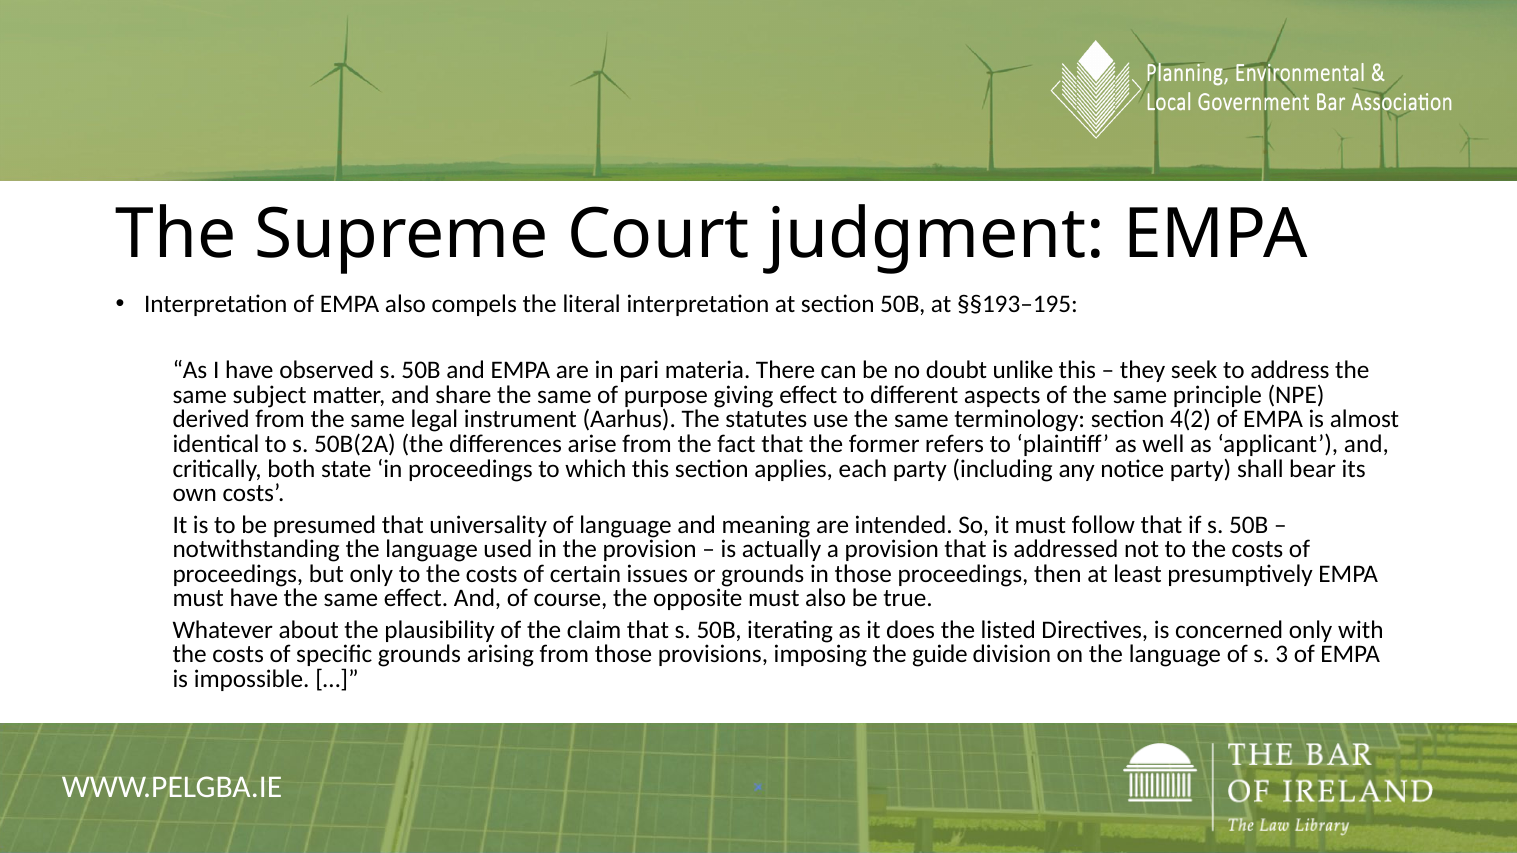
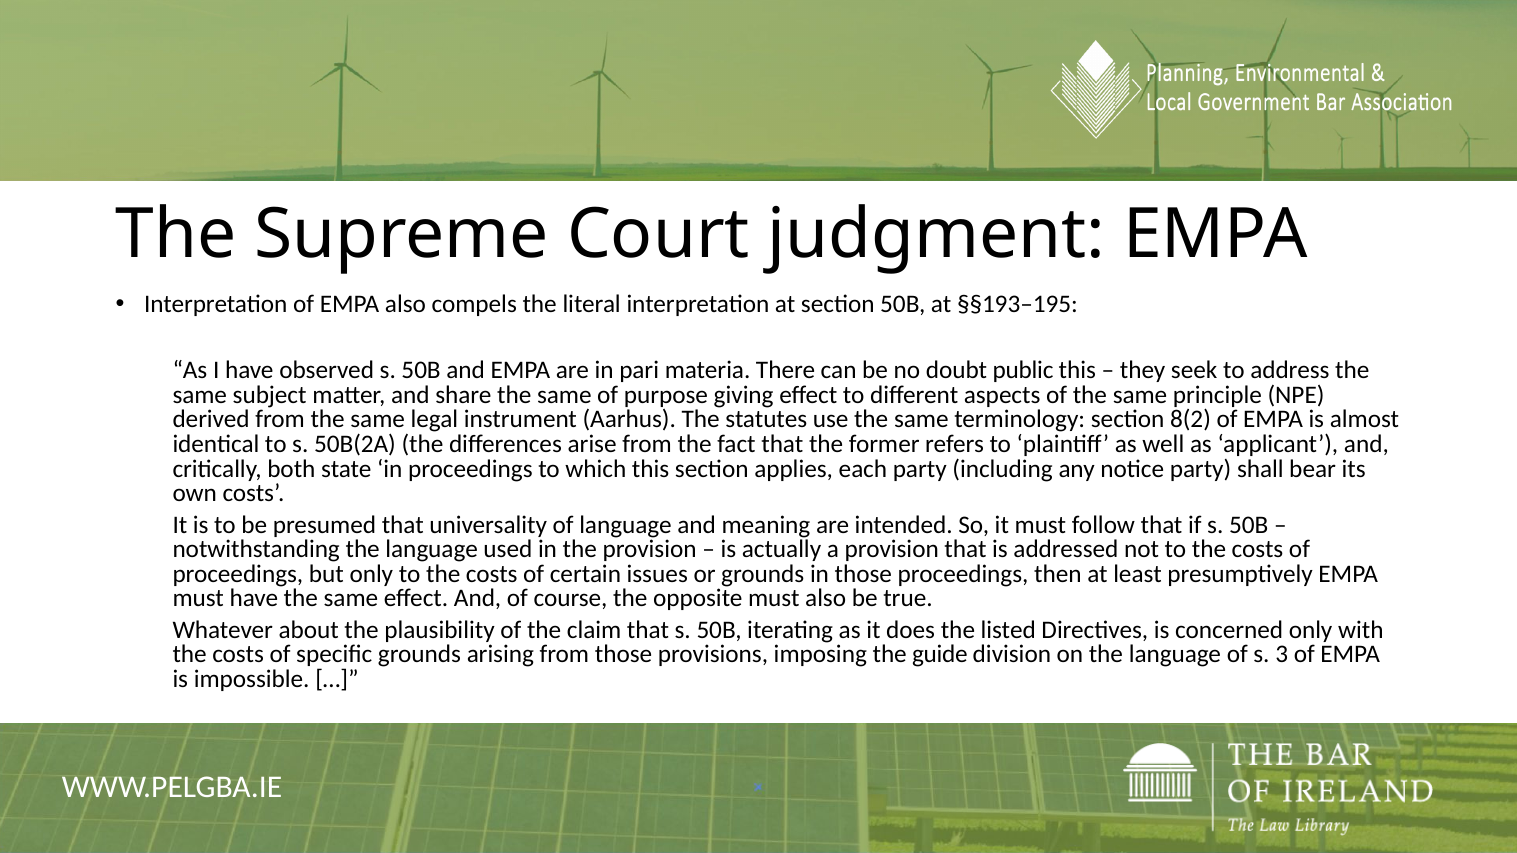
unlike: unlike -> public (1023, 371)
4(2: 4(2 -> 8(2 (1191, 420)
